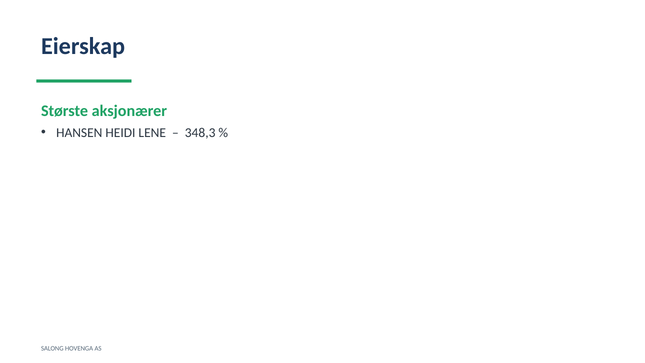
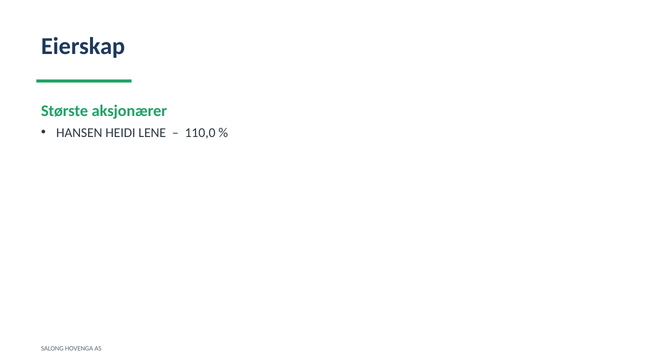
348,3: 348,3 -> 110,0 (200, 133)
